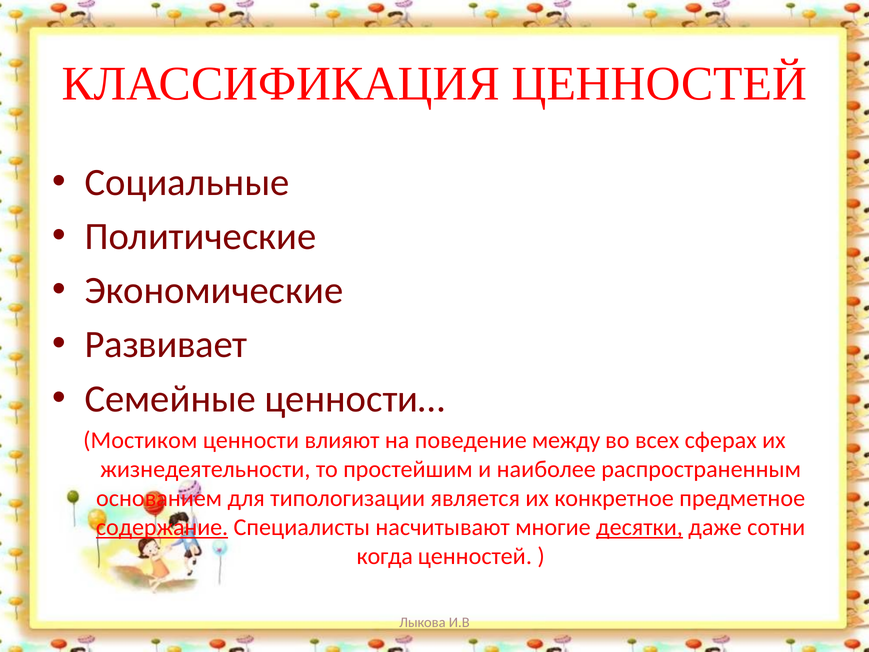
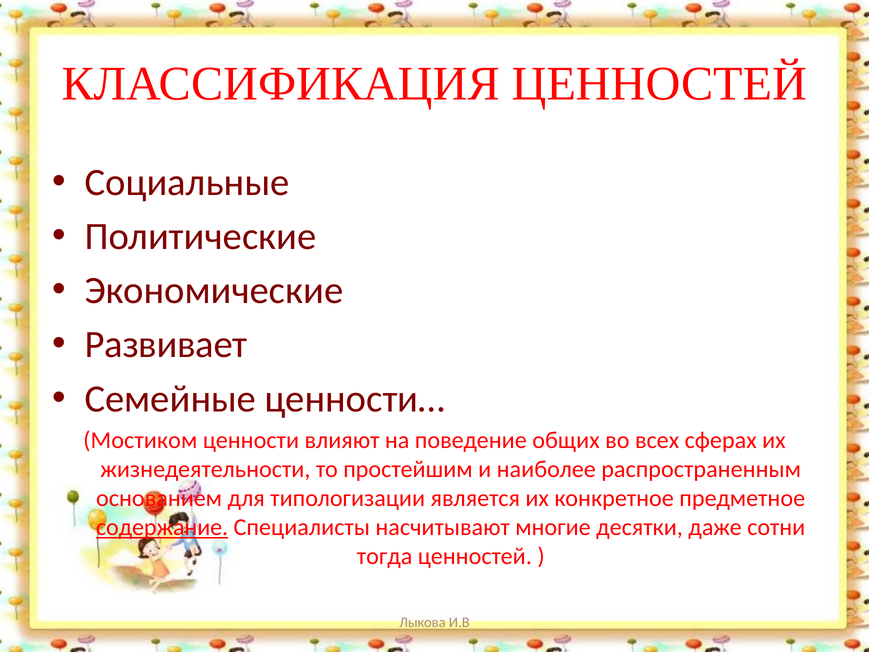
между: между -> общих (566, 440)
десятки underline: present -> none (640, 527)
когда: когда -> тогда (385, 556)
